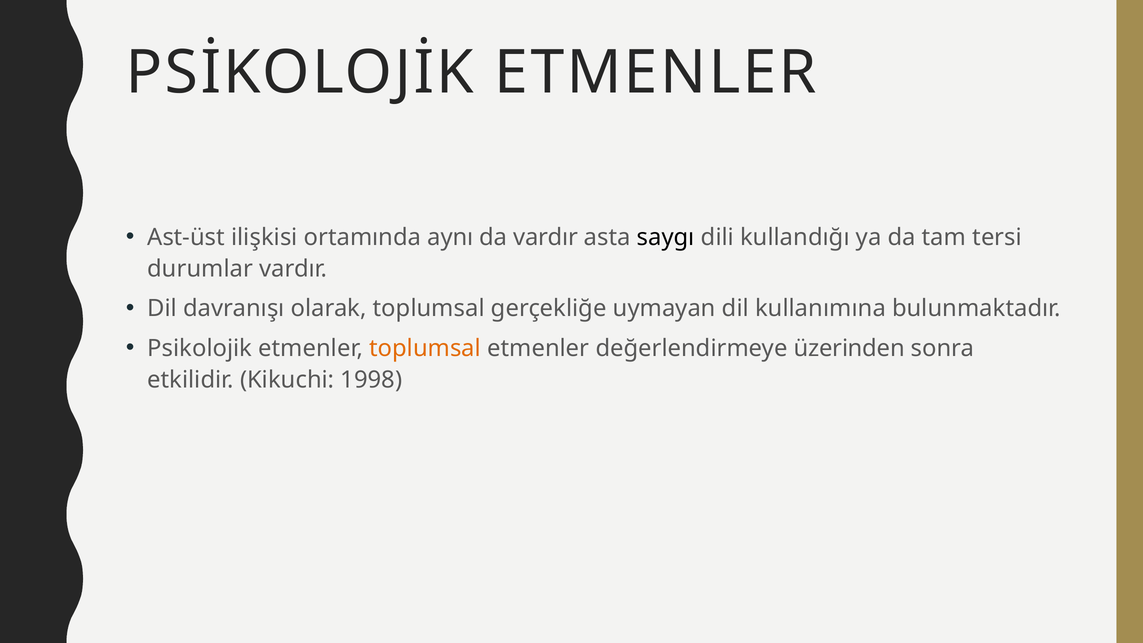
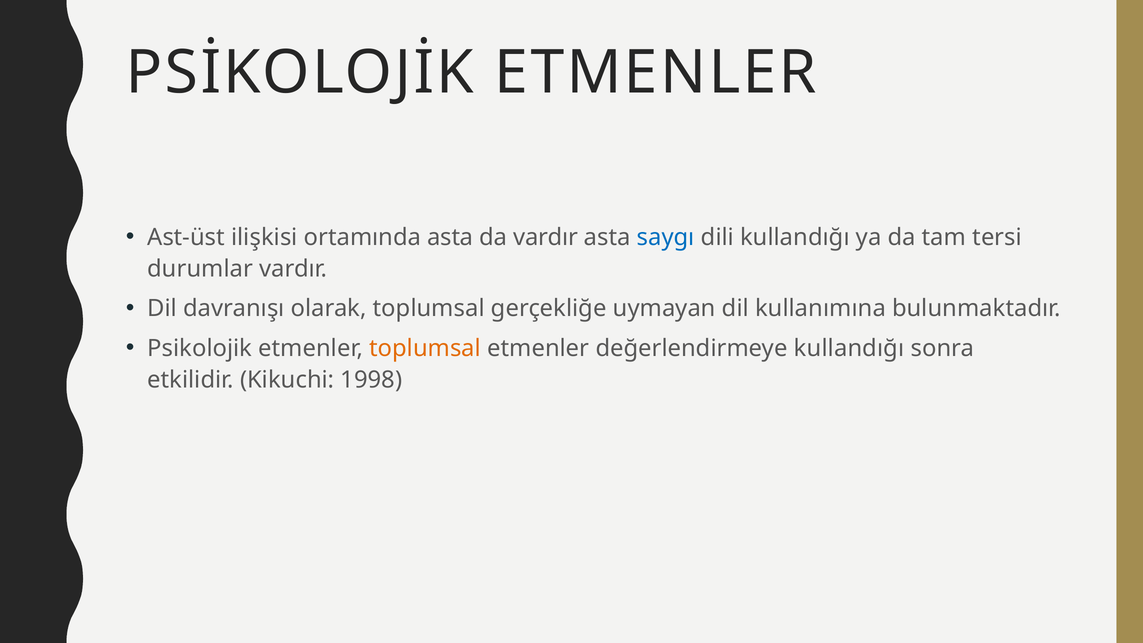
ortamında aynı: aynı -> asta (450, 237)
saygı colour: black -> blue (666, 237)
değerlendirmeye üzerinden: üzerinden -> kullandığı (849, 348)
